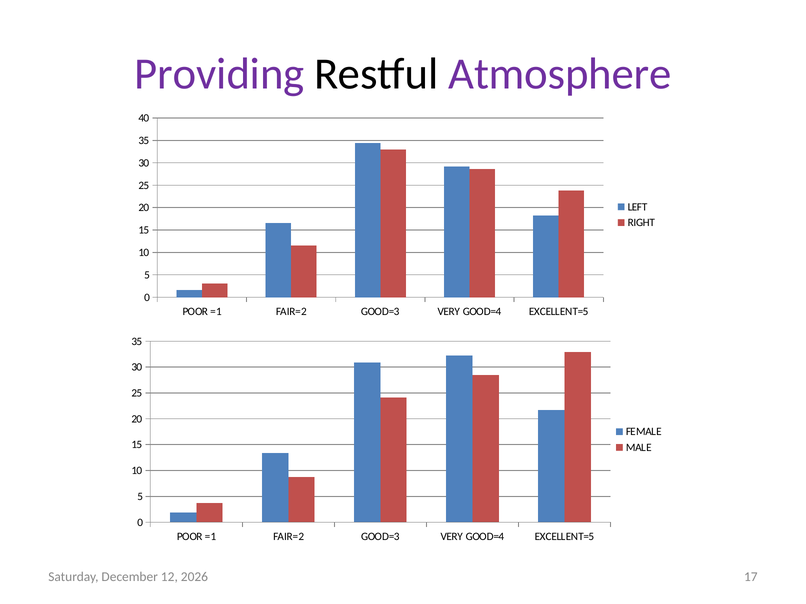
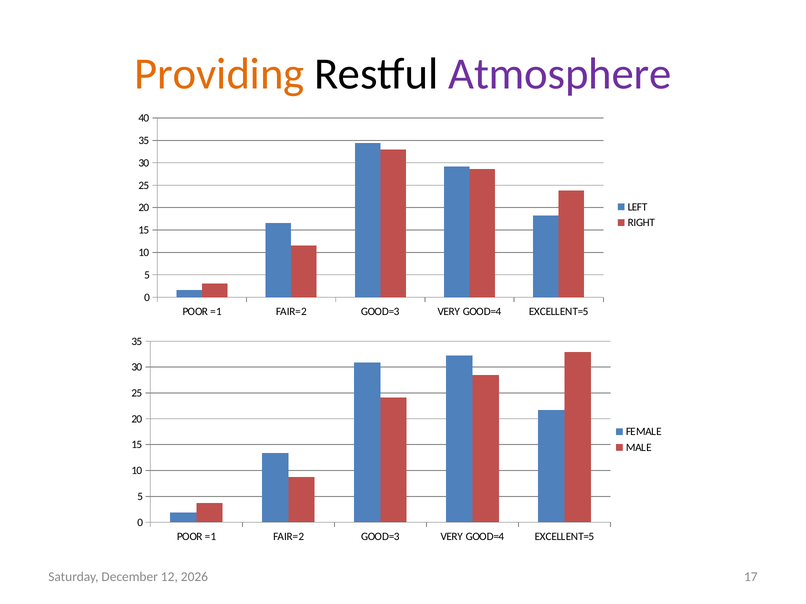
Providing colour: purple -> orange (219, 74)
